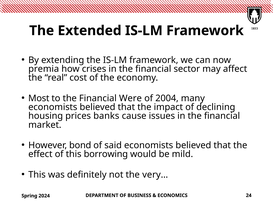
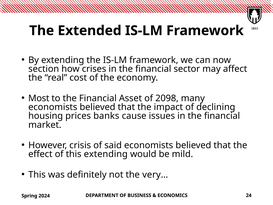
premia: premia -> section (44, 69)
Were: Were -> Asset (130, 98)
2004: 2004 -> 2098 (167, 98)
bond: bond -> crisis (80, 145)
this borrowing: borrowing -> extending (106, 154)
